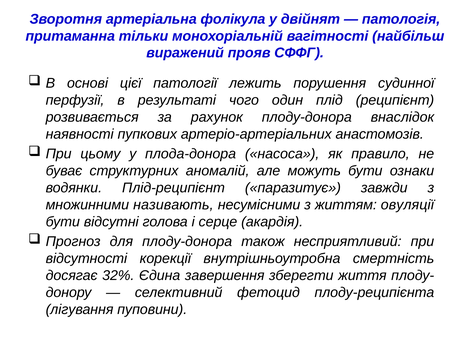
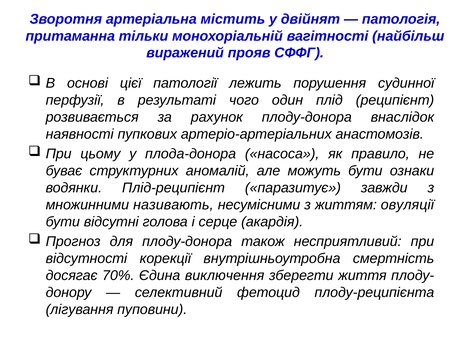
фолікула: фолікула -> містить (233, 19)
32%: 32% -> 70% (118, 276)
завершення: завершення -> виключення (225, 276)
